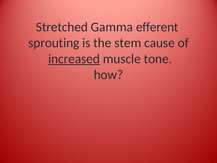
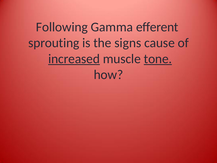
Stretched: Stretched -> Following (62, 27)
stem: stem -> signs (128, 43)
tone underline: none -> present (158, 59)
